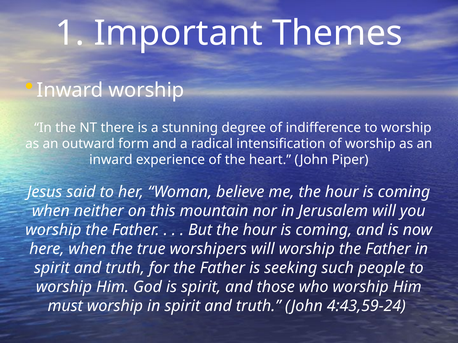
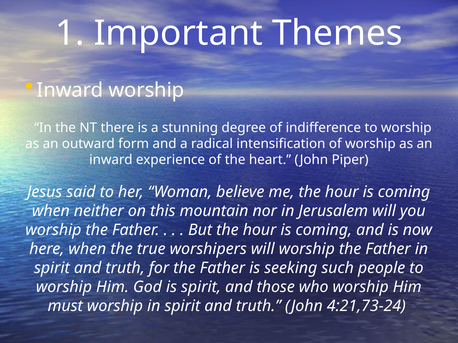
4:43,59-24: 4:43,59-24 -> 4:21,73-24 (366, 307)
